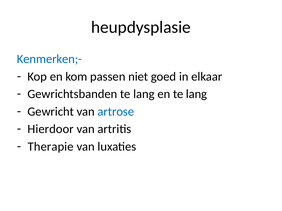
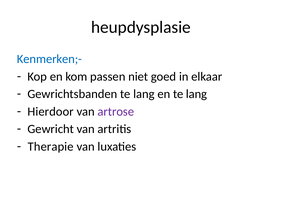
Gewricht: Gewricht -> Hierdoor (51, 112)
artrose colour: blue -> purple (116, 112)
Hierdoor: Hierdoor -> Gewricht (51, 129)
